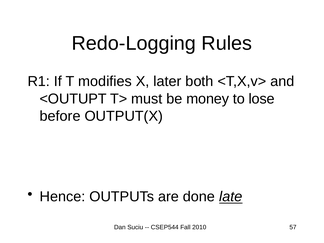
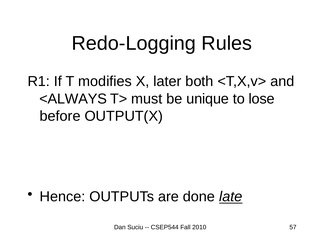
<OUTUPT: <OUTUPT -> <ALWAYS (73, 99)
money: money -> unique (208, 99)
